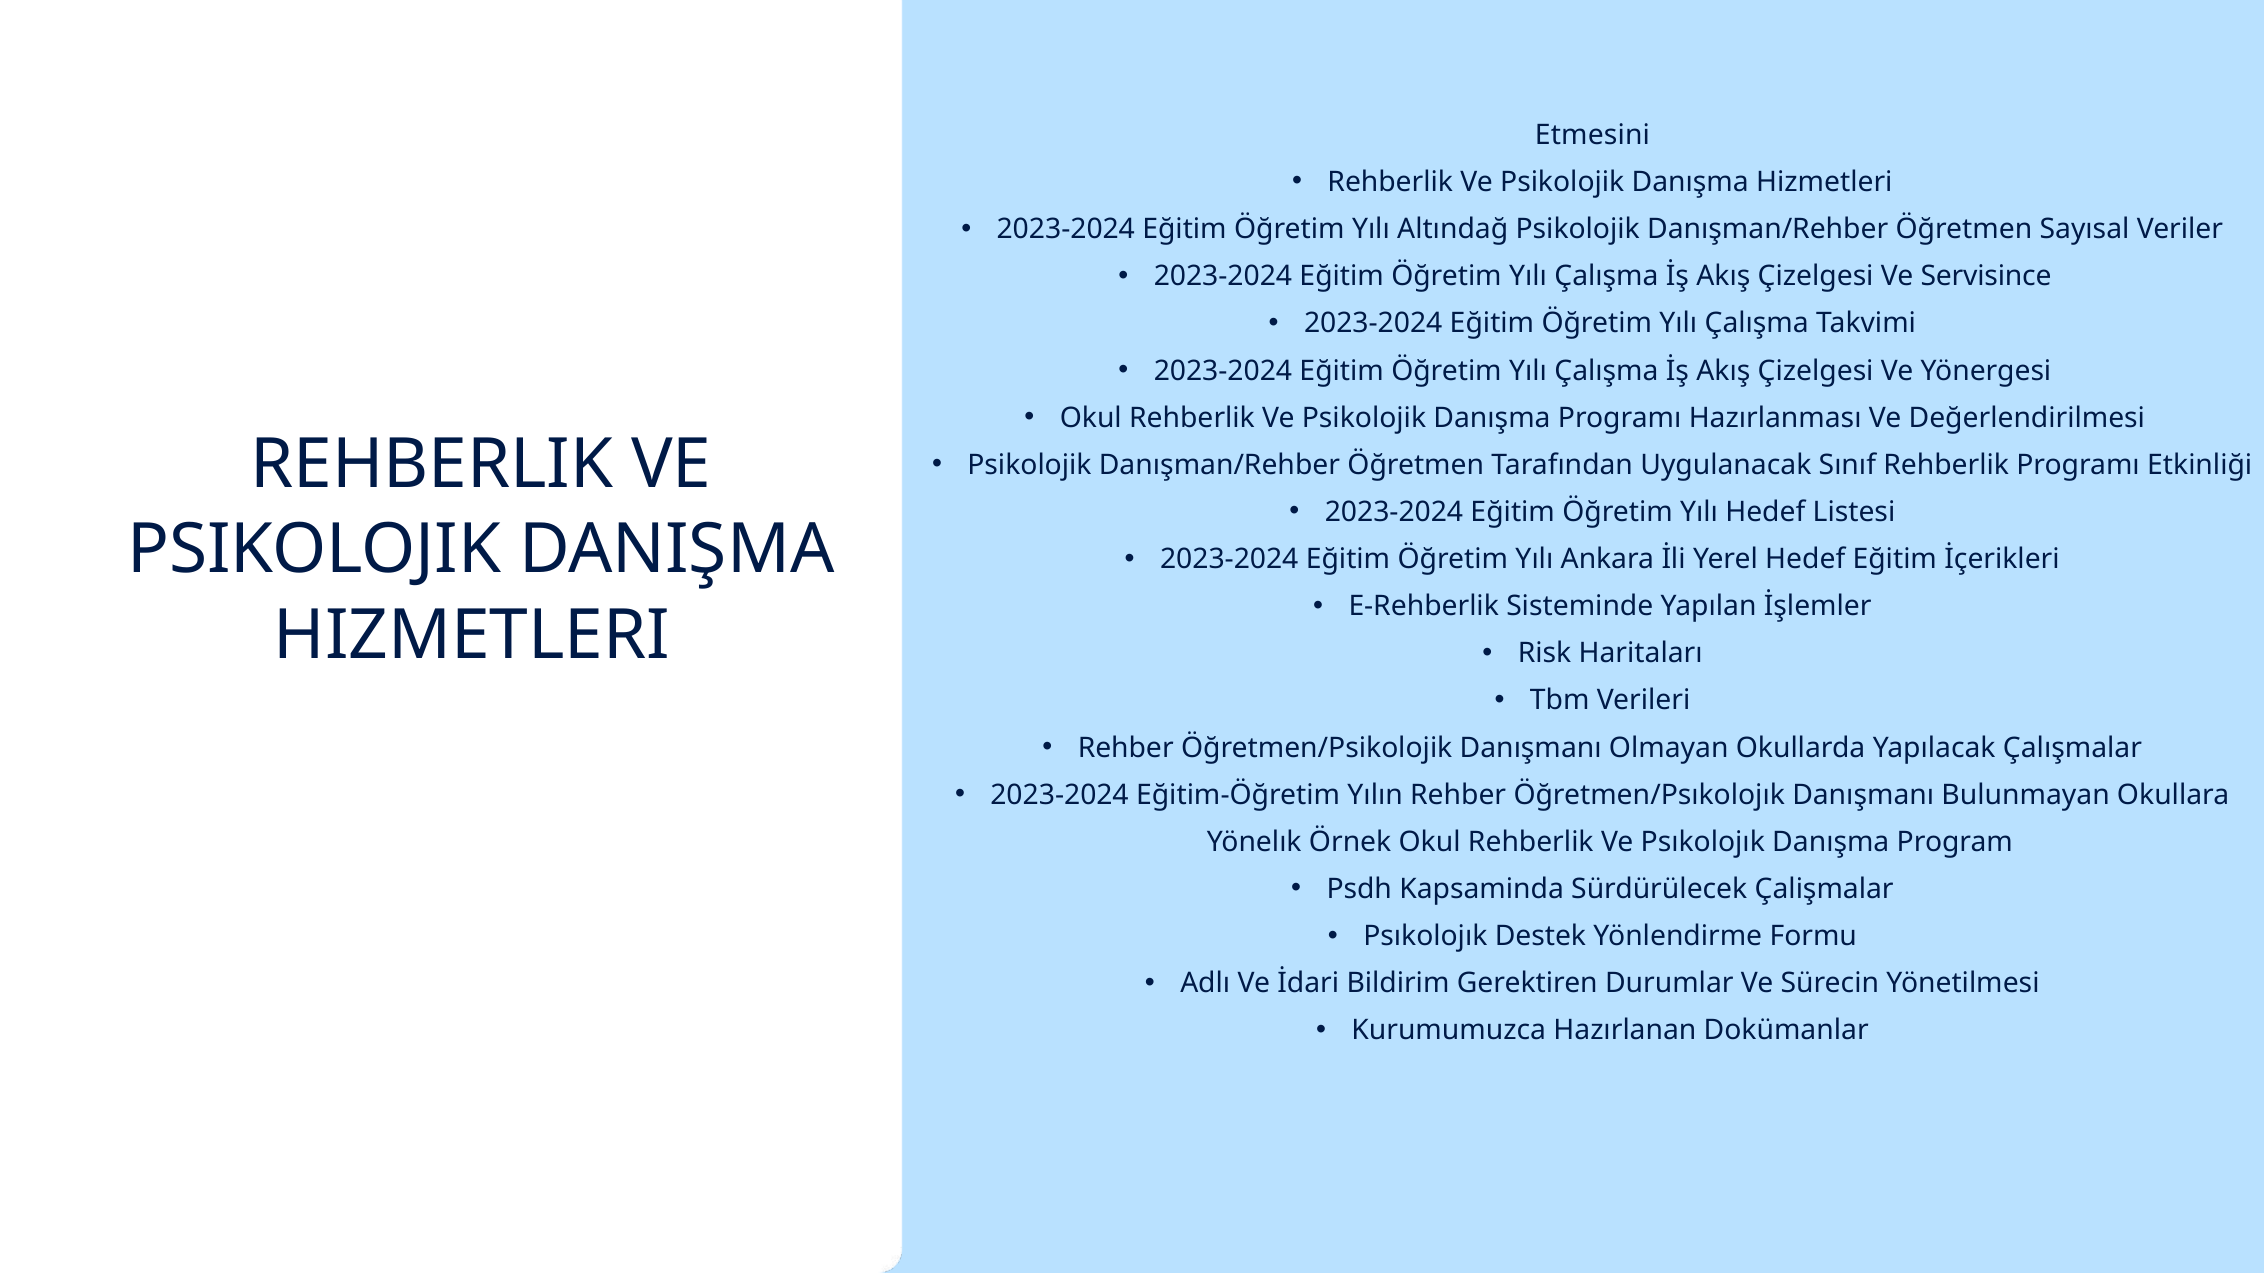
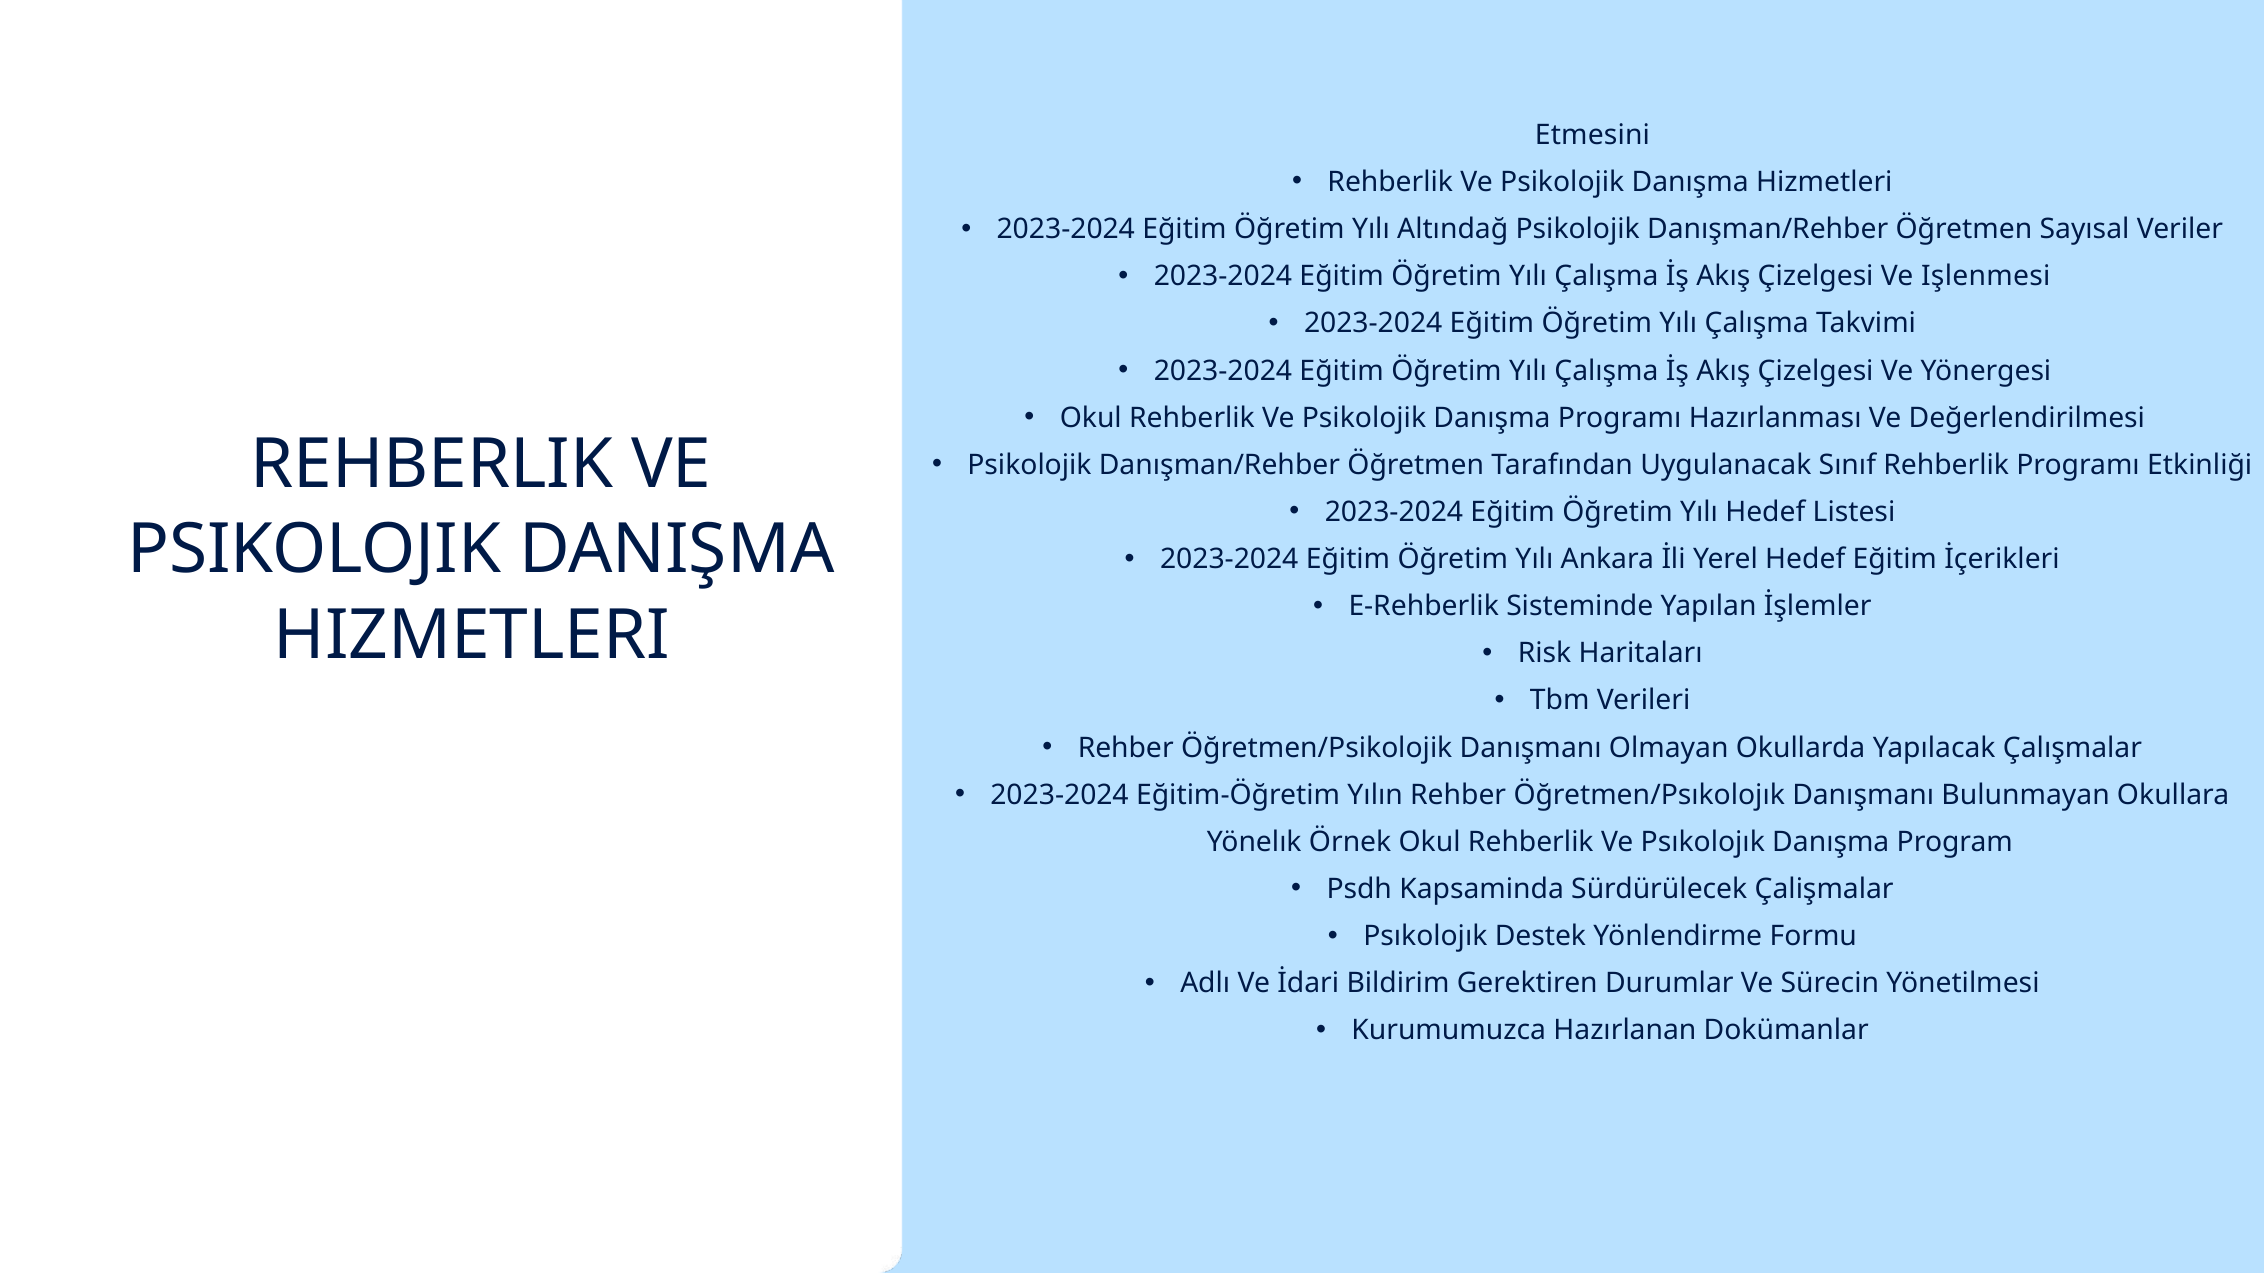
Servisince: Servisince -> Işlenmesi (1986, 277)
